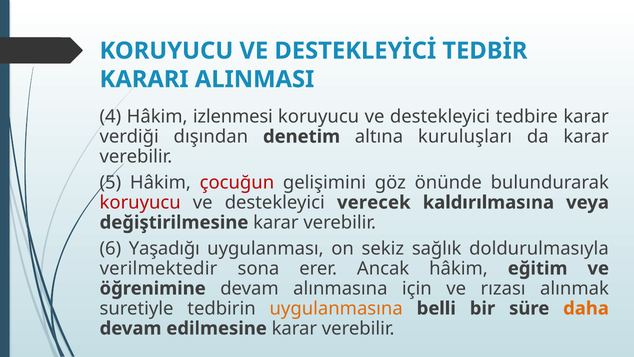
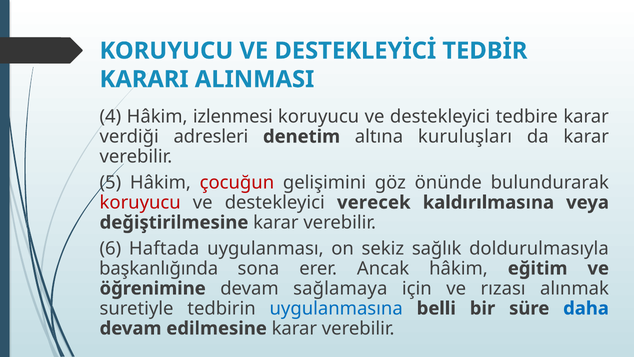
dışından: dışından -> adresleri (211, 136)
Yaşadığı: Yaşadığı -> Haftada (164, 248)
verilmektedir: verilmektedir -> başkanlığında (159, 268)
alınmasına: alınmasına -> sağlamaya (340, 288)
uygulanmasına colour: orange -> blue (336, 308)
daha colour: orange -> blue (586, 308)
